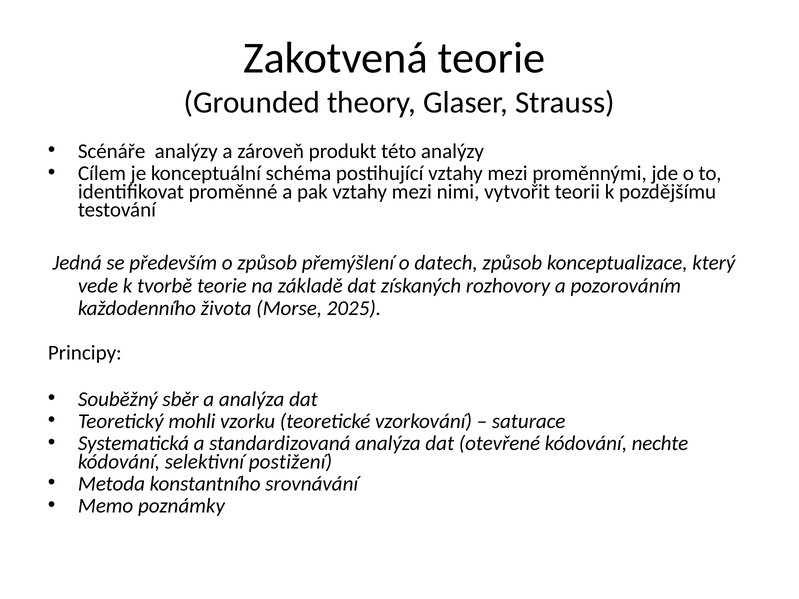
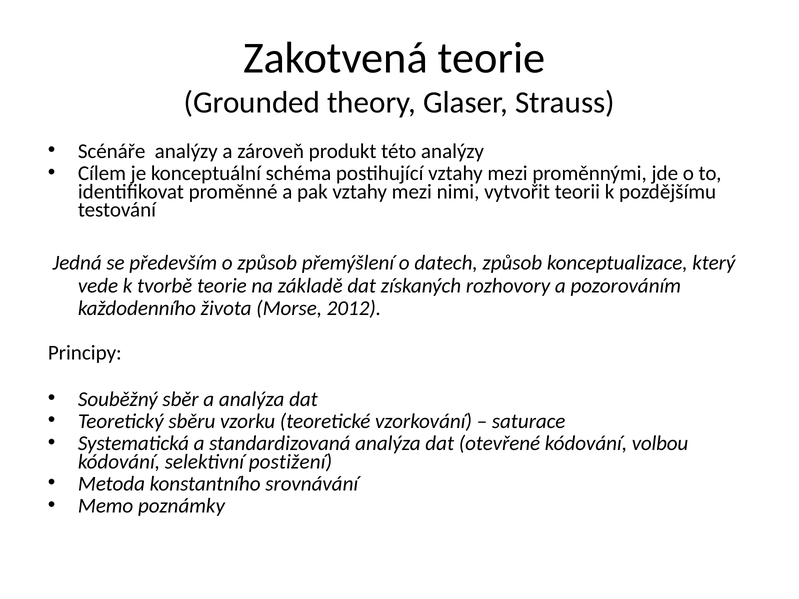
2025: 2025 -> 2012 (354, 308)
mohli: mohli -> sběru (192, 421)
nechte: nechte -> volbou (660, 444)
